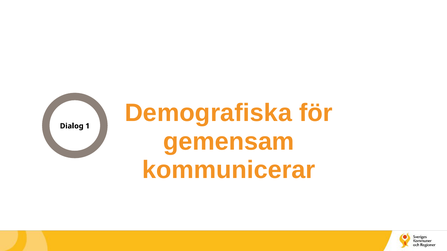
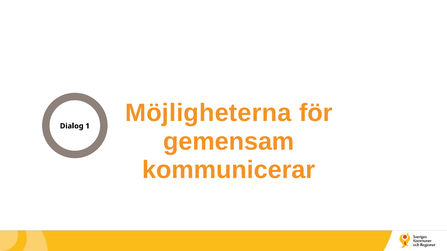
Demografiska: Demografiska -> Möjligheterna (208, 113)
